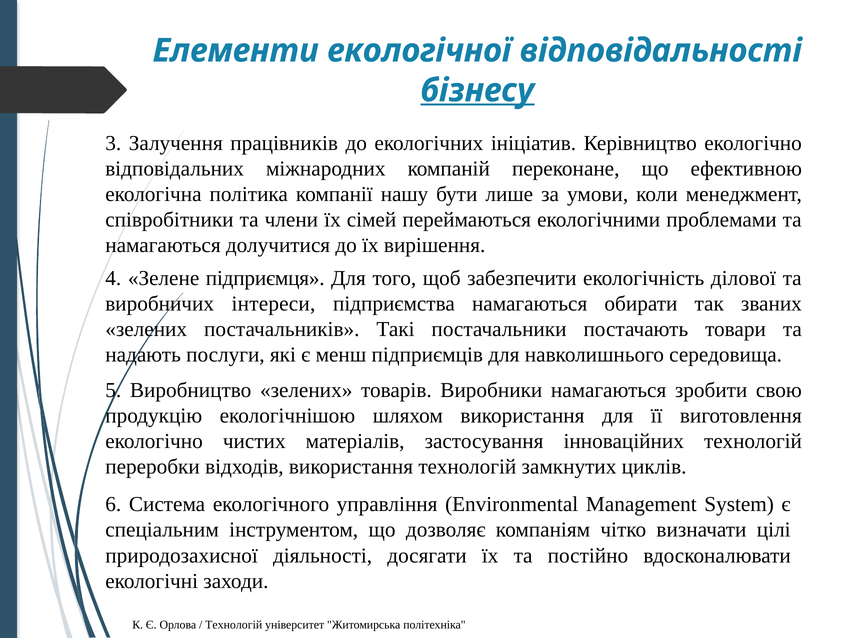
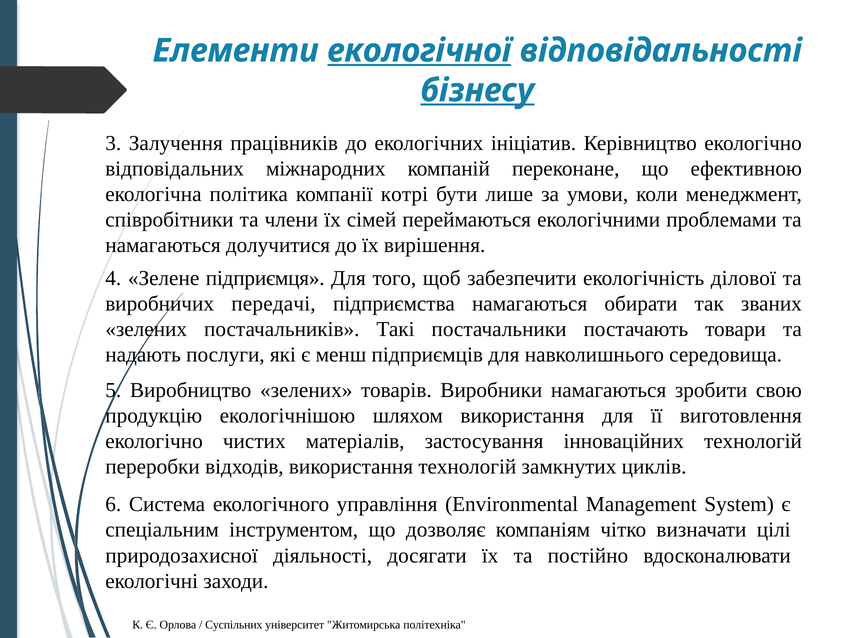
екологічної underline: none -> present (419, 51)
нашу: нашу -> котрі (404, 194)
інтереси: інтереси -> передачі (274, 304)
Технологій: Технологій -> Суспільних (234, 624)
